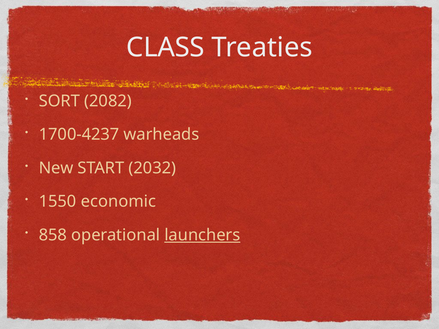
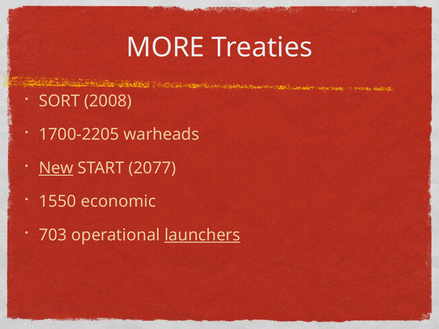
CLASS: CLASS -> MORE (165, 47)
2082: 2082 -> 2008 (108, 101)
1700-4237: 1700-4237 -> 1700-2205 (79, 135)
New underline: none -> present (56, 168)
2032: 2032 -> 2077 (152, 168)
858: 858 -> 703 (53, 235)
